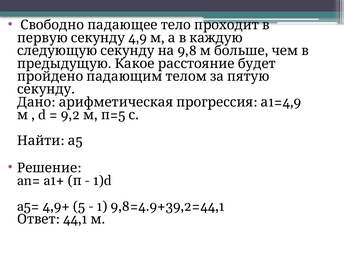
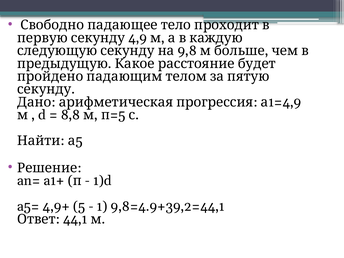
9,2: 9,2 -> 8,8 (70, 115)
